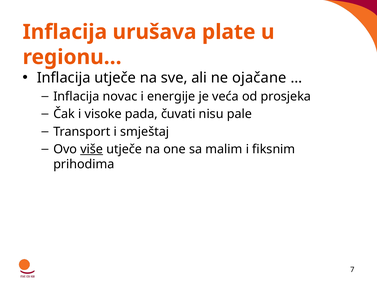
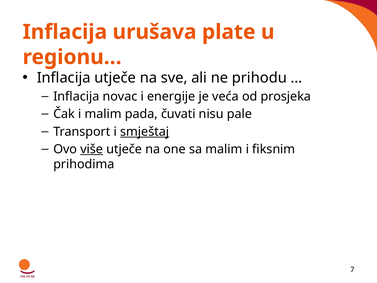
ojačane: ojačane -> prihodu (259, 78)
i visoke: visoke -> malim (103, 114)
smještaj underline: none -> present (145, 132)
